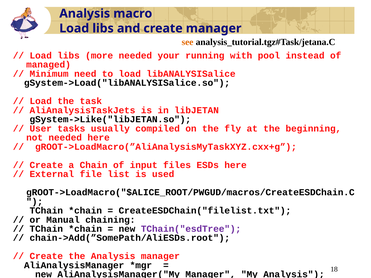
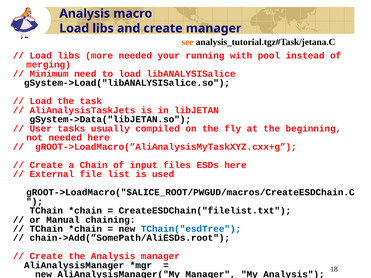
managed: managed -> merging (48, 65)
gSystem->Like("libJETAN.so: gSystem->Like("libJETAN.so -> gSystem->Data("libJETAN.so (110, 119)
TChain("esdTree colour: purple -> blue (191, 229)
